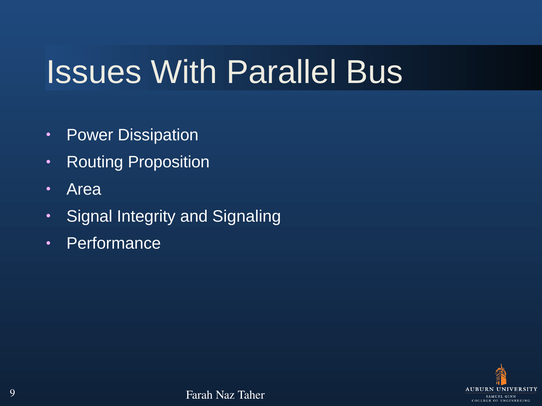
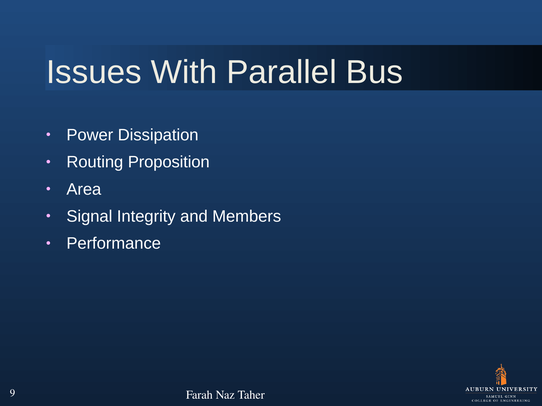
Signaling: Signaling -> Members (247, 217)
